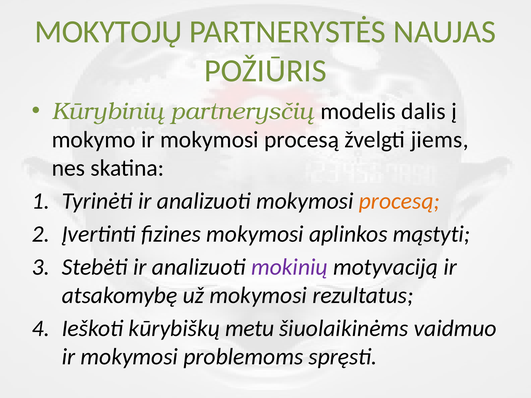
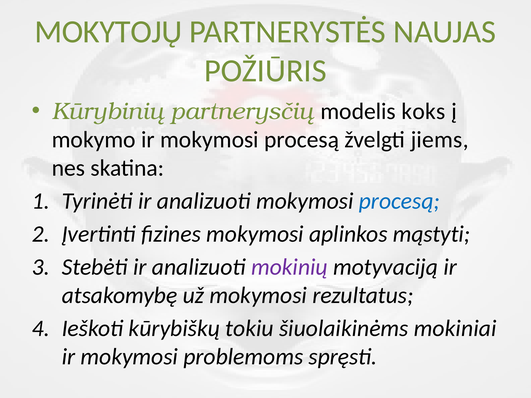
dalis: dalis -> koks (424, 111)
procesą colour: orange -> blue (399, 201)
metu: metu -> tokiu (249, 329)
vaidmuo: vaidmuo -> mokiniai (455, 329)
